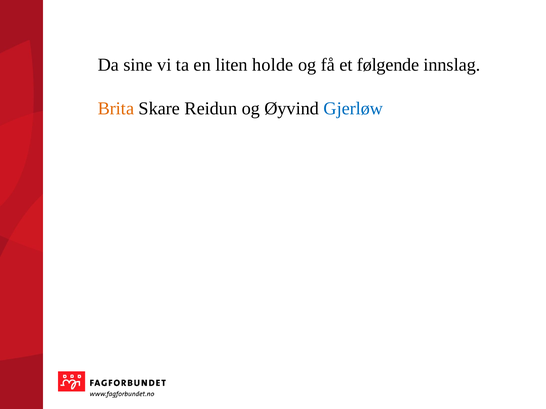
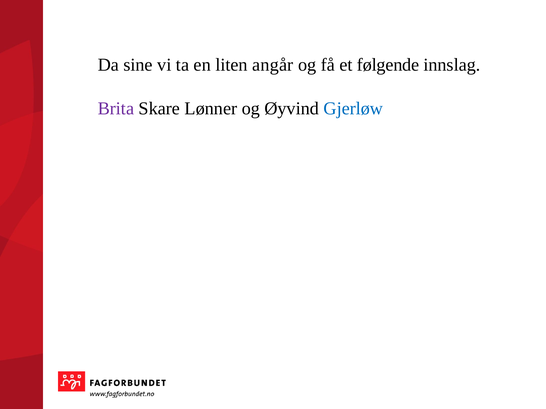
holde: holde -> angår (273, 65)
Brita colour: orange -> purple (116, 109)
Reidun: Reidun -> Lønner (211, 109)
